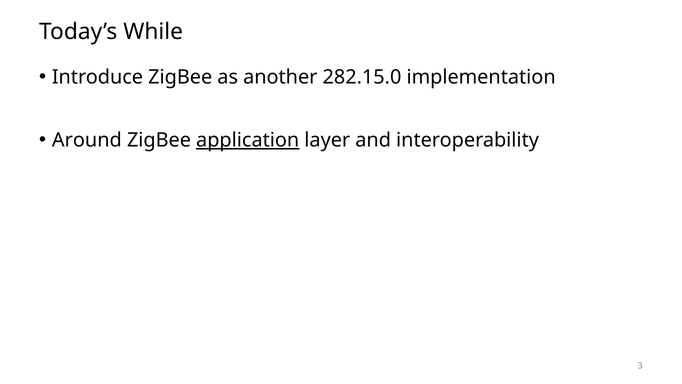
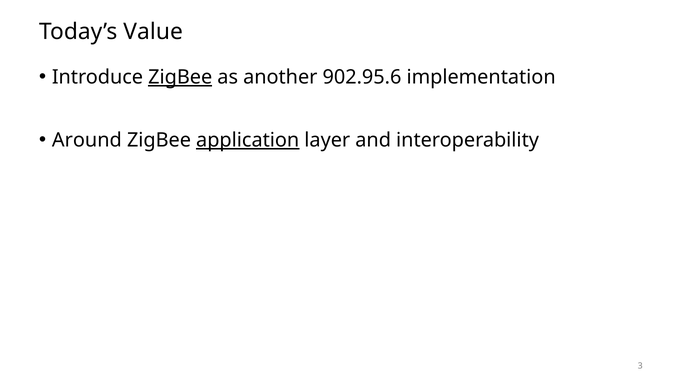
While: While -> Value (153, 32)
ZigBee underline: none -> present (180, 77)
282.15.0: 282.15.0 -> 902.95.6 (362, 77)
